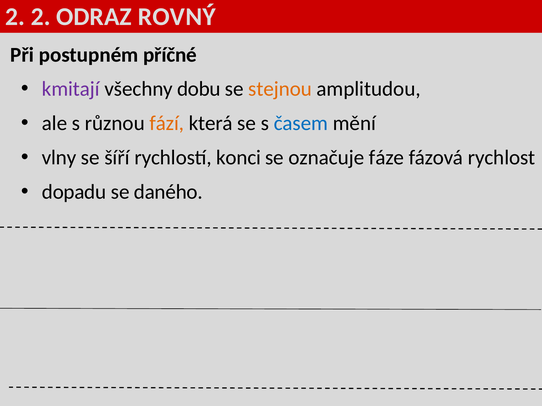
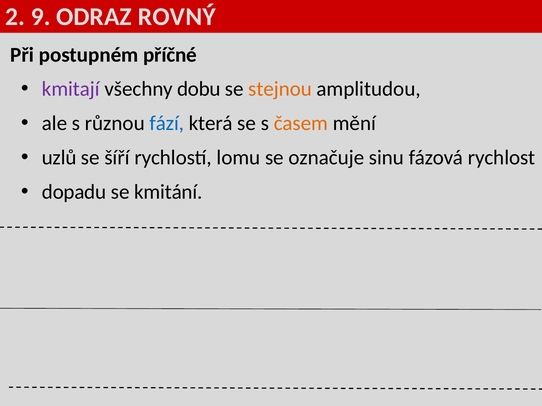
2 2: 2 -> 9 (41, 17)
fází colour: orange -> blue (167, 123)
časem colour: blue -> orange (301, 123)
vlny: vlny -> uzlů (59, 158)
konci: konci -> lomu (238, 158)
fáze: fáze -> sinu (387, 158)
daného: daného -> kmitání (168, 192)
